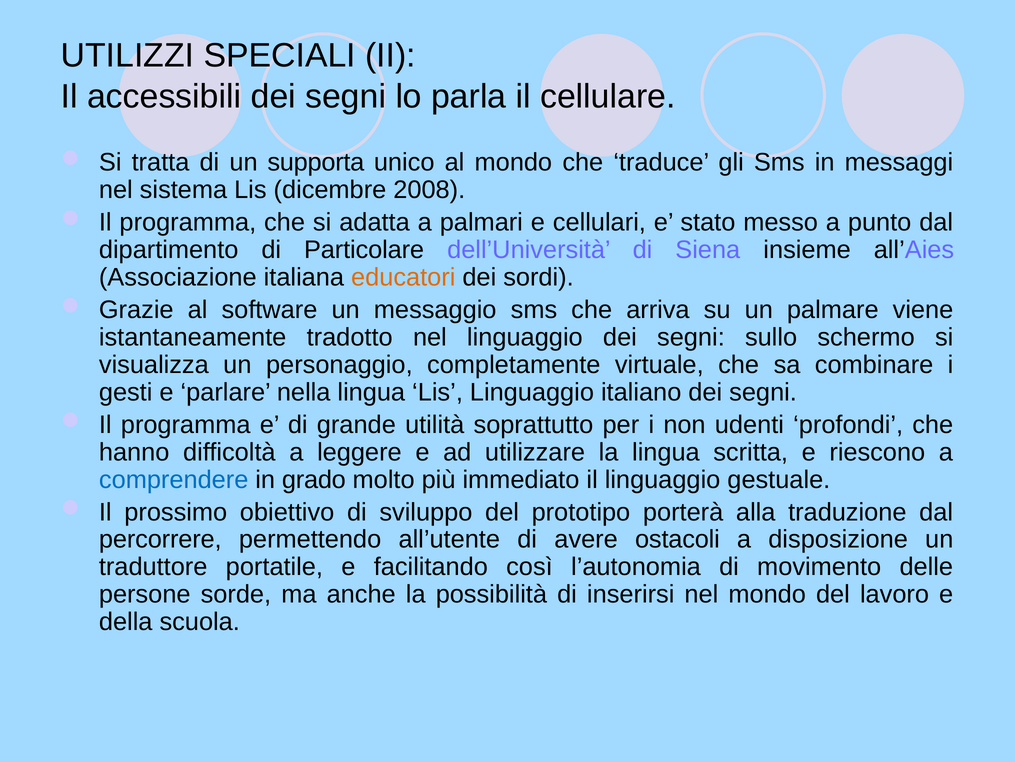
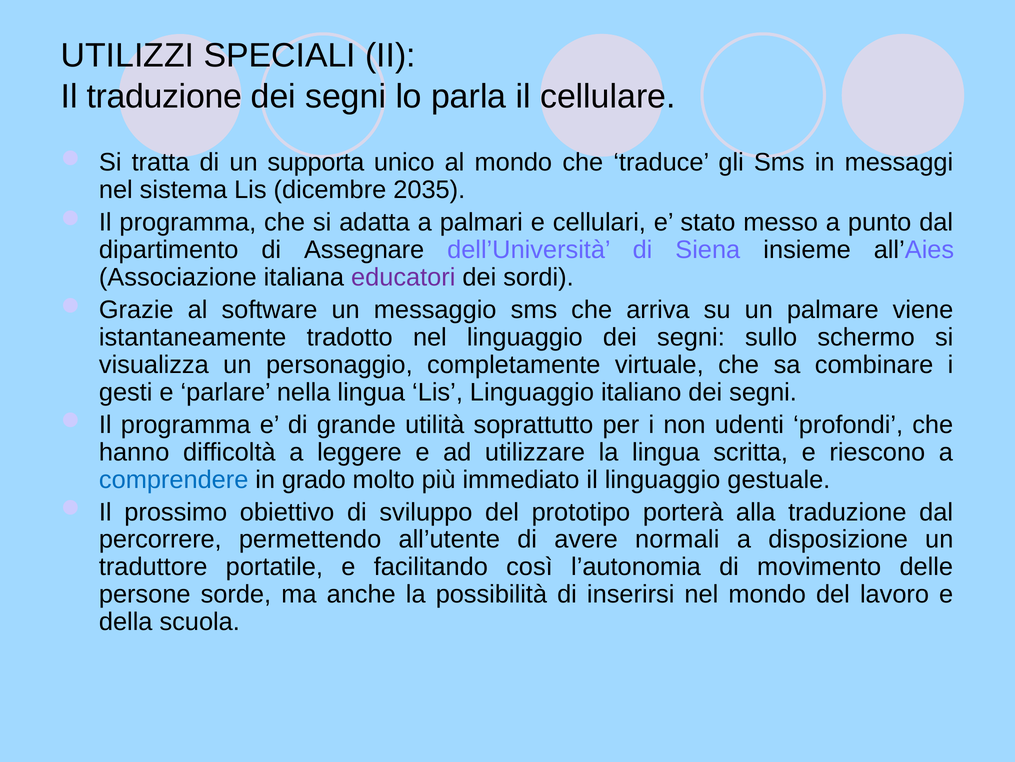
Il accessibili: accessibili -> traduzione (164, 96)
2008: 2008 -> 2035 (429, 190)
Particolare: Particolare -> Assegnare (364, 250)
educatori colour: orange -> purple (403, 277)
ostacoli: ostacoli -> normali (677, 539)
